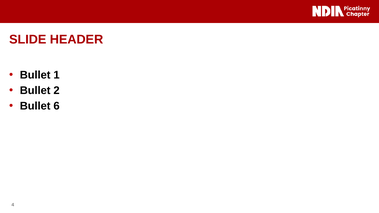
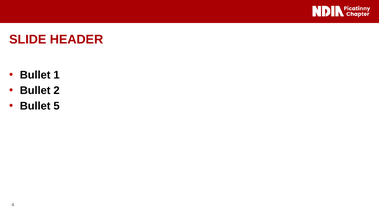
6: 6 -> 5 (57, 106)
